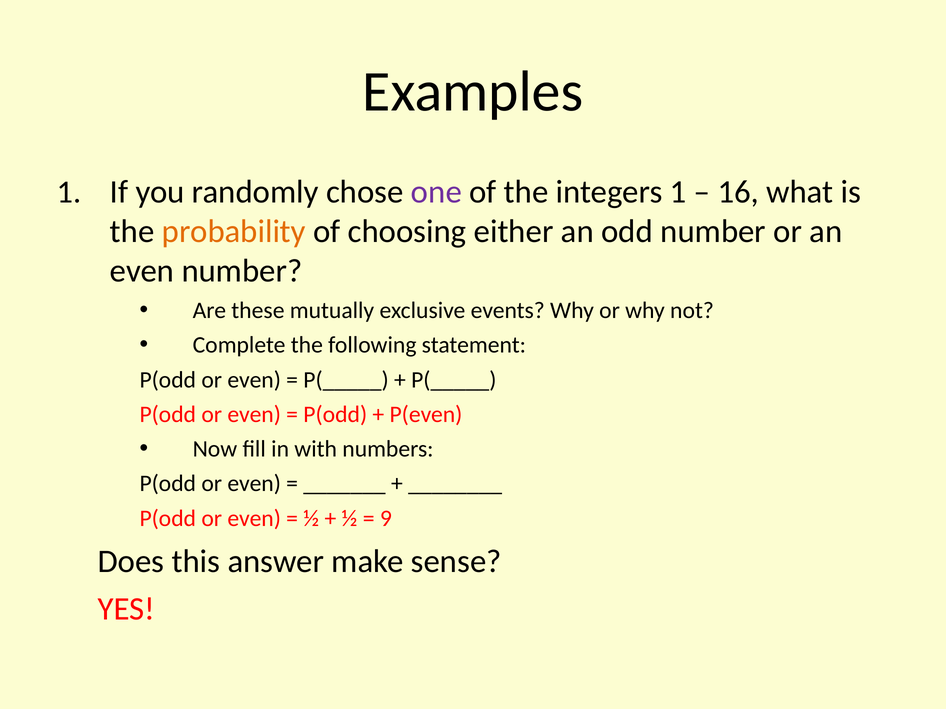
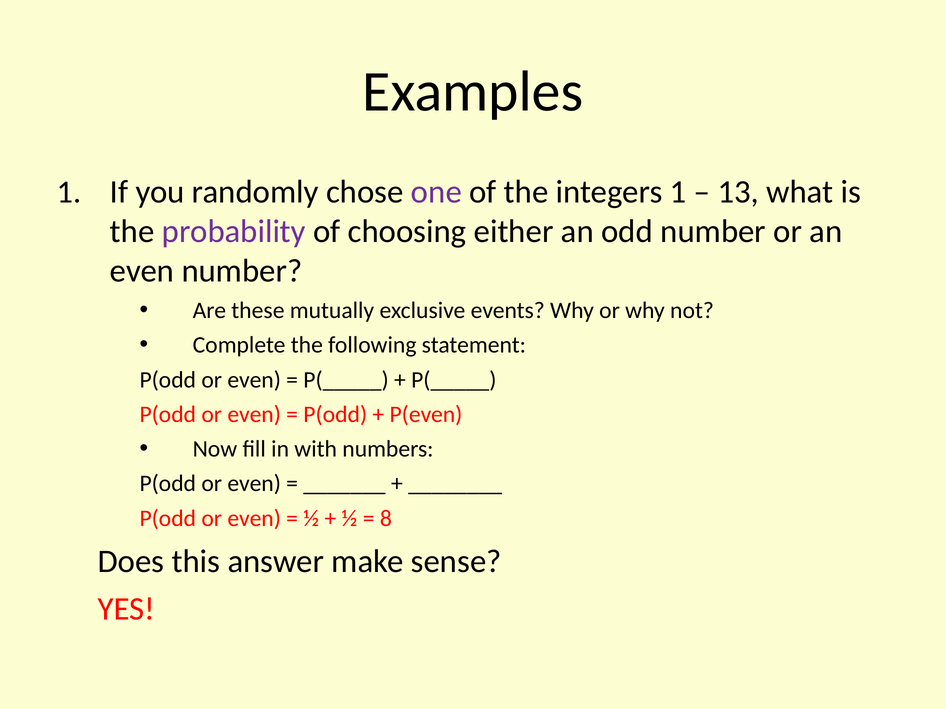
16: 16 -> 13 (738, 192)
probability colour: orange -> purple (234, 232)
9: 9 -> 8 (386, 519)
